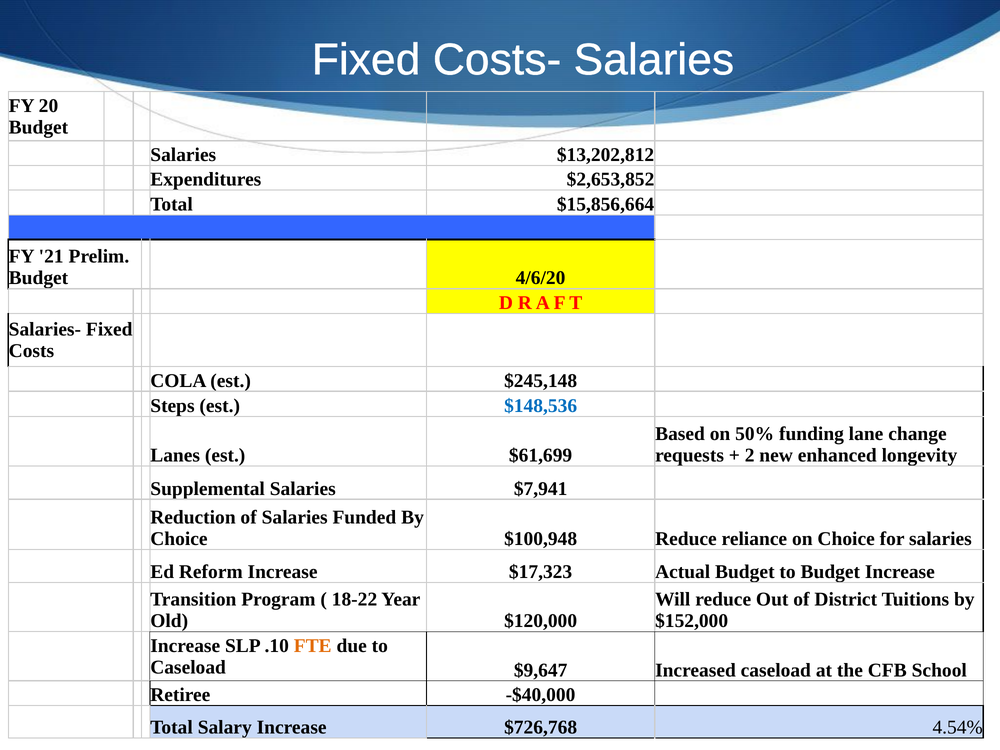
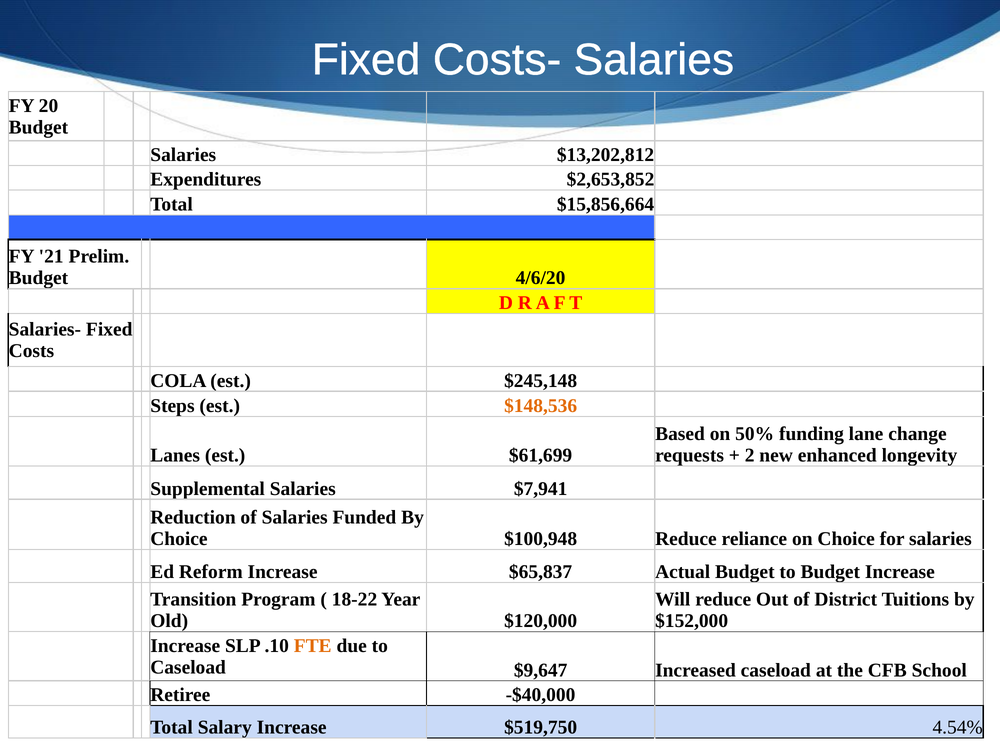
$148,536 colour: blue -> orange (541, 406)
$17,323: $17,323 -> $65,837 (541, 572)
$726,768: $726,768 -> $519,750 (541, 727)
